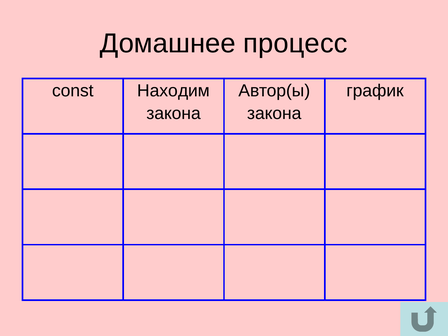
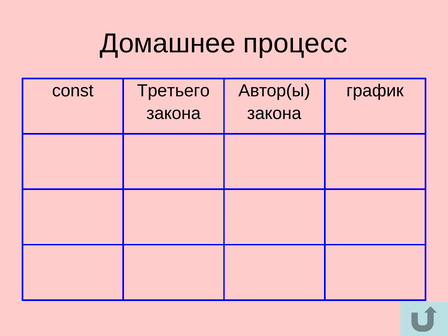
Находим: Находим -> Третьего (174, 91)
